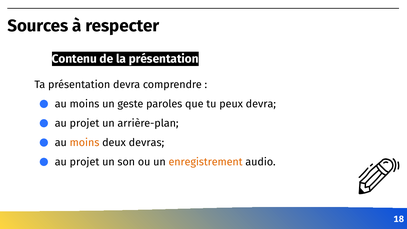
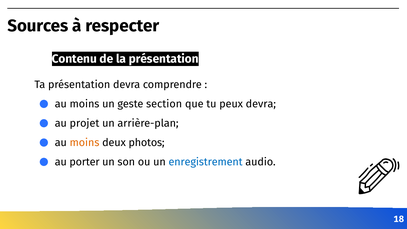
paroles: paroles -> section (164, 104)
devras: devras -> photos (147, 143)
projet: projet -> porter (85, 162)
enregistrement colour: orange -> blue (206, 162)
